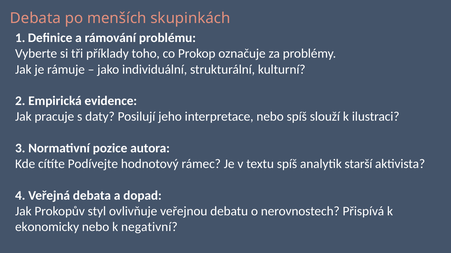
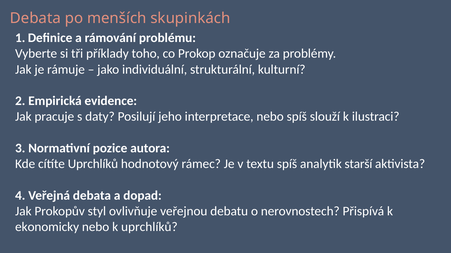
cítíte Podívejte: Podívejte -> Uprchlíků (93, 164)
k negativní: negativní -> uprchlíků (149, 227)
